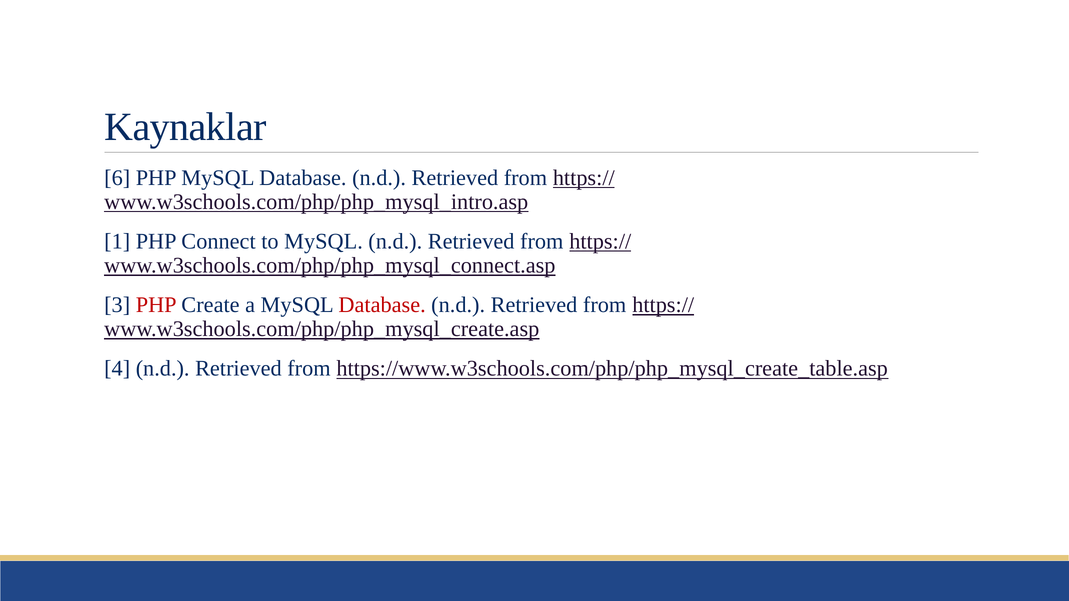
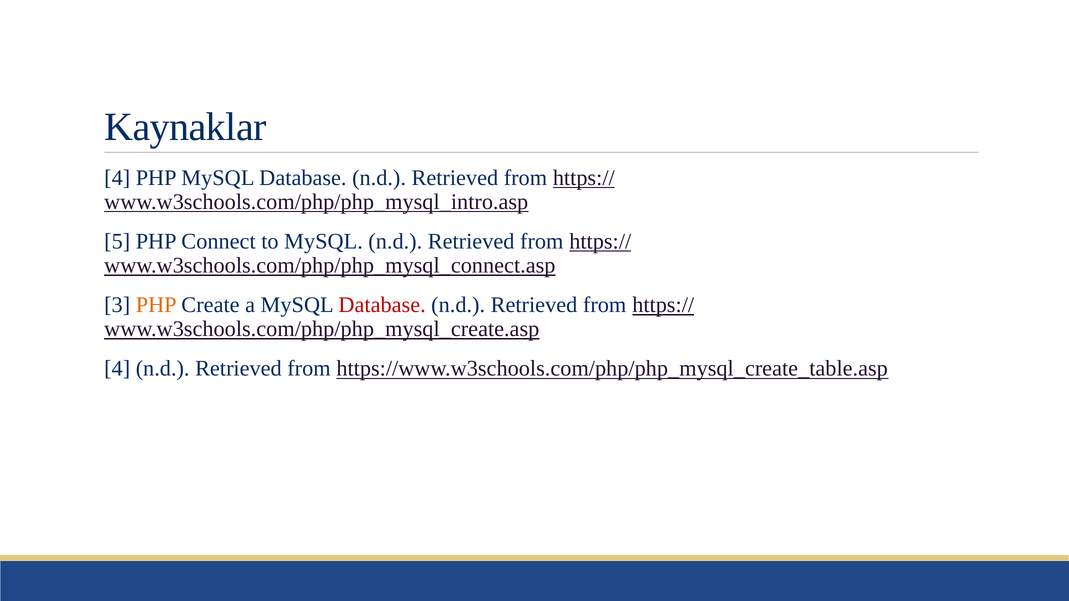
6: 6 -> 4 (117, 178)
1: 1 -> 5 (117, 241)
PHP colour: red -> orange (156, 305)
